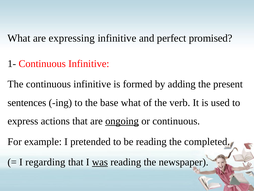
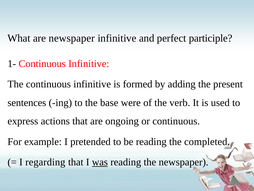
are expressing: expressing -> newspaper (72, 38)
promised: promised -> participle (211, 38)
base what: what -> were (131, 102)
ongoing underline: present -> none (122, 121)
